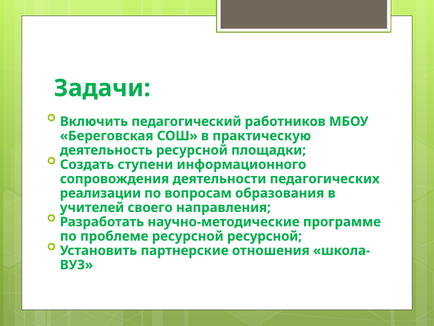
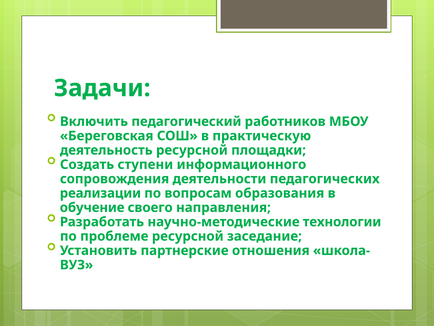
учителей: учителей -> обучение (92, 207)
программе: программе -> технологии (342, 222)
ресурсной ресурсной: ресурсной -> заседание (264, 236)
